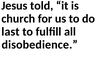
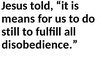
church: church -> means (18, 19)
last: last -> still (10, 32)
